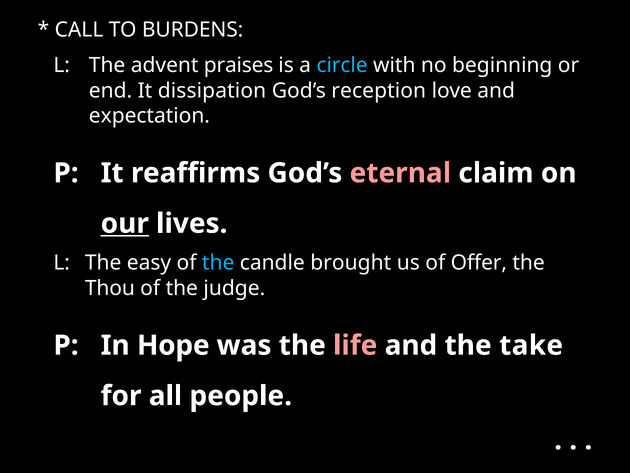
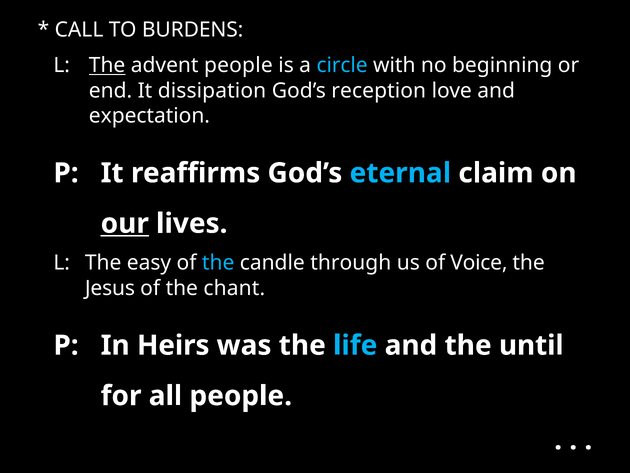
The underline: none -> present (107, 65)
advent praises: praises -> people (238, 65)
eternal colour: pink -> light blue (400, 173)
brought: brought -> through (351, 263)
Offer: Offer -> Voice (479, 263)
Thou: Thou -> Jesus (110, 288)
judge: judge -> chant (234, 288)
Hope: Hope -> Heirs (173, 345)
life colour: pink -> light blue (355, 345)
take: take -> until (531, 345)
